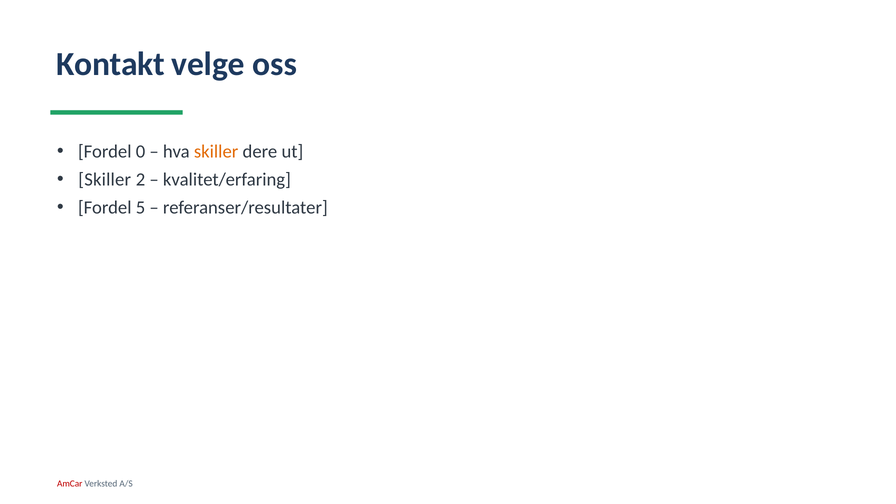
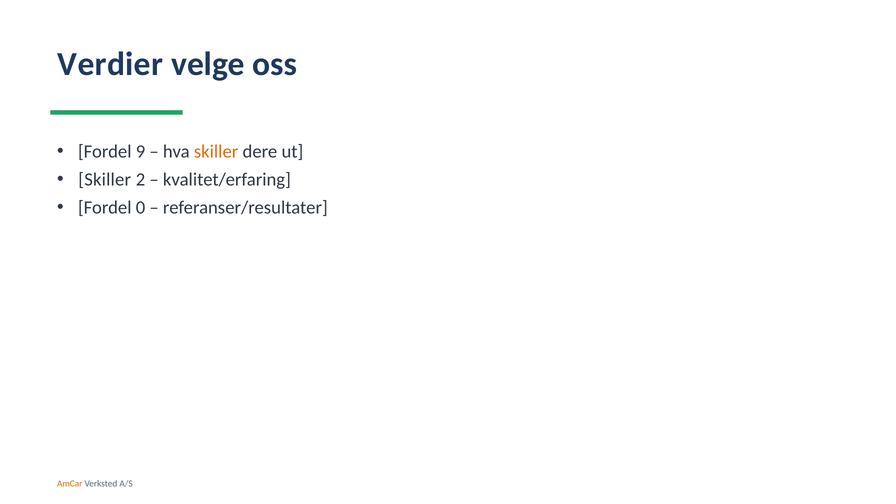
Kontakt: Kontakt -> Verdier (110, 64)
0: 0 -> 9 (141, 152)
5: 5 -> 0 (141, 208)
AmCar colour: red -> orange (70, 484)
